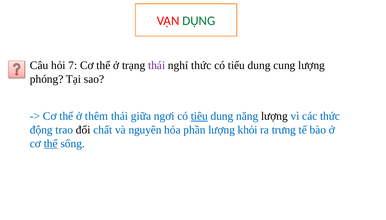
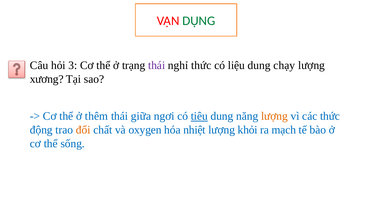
7: 7 -> 3 (73, 65)
tiểu: tiểu -> liệu (236, 65)
cung: cung -> chạy (284, 65)
phóng: phóng -> xương (47, 79)
lượng colour: black -> orange (274, 116)
đổi colour: black -> orange (83, 130)
nguyên: nguyên -> oxygen (145, 130)
phần: phần -> nhiệt (195, 130)
trưng: trưng -> mạch (284, 130)
thể underline: present -> none (51, 143)
